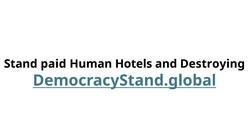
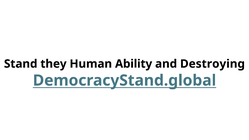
paid: paid -> they (54, 64)
Hotels: Hotels -> Ability (134, 64)
